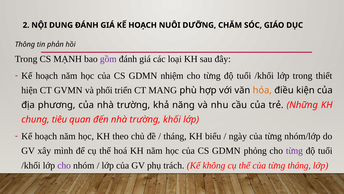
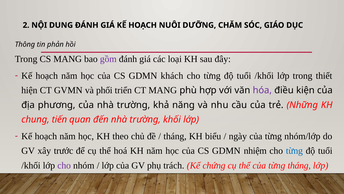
CS MẠNH: MẠNH -> MANG (68, 59)
nhiệm: nhiệm -> khách (172, 76)
hóa colour: orange -> purple (262, 90)
tiêu: tiêu -> tiến (59, 119)
mình: mình -> trước (64, 150)
phỏng: phỏng -> nhiệm (255, 150)
từng colour: purple -> blue (294, 150)
không: không -> chứng (214, 165)
